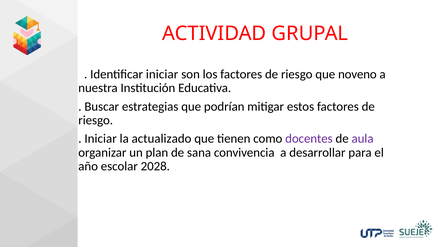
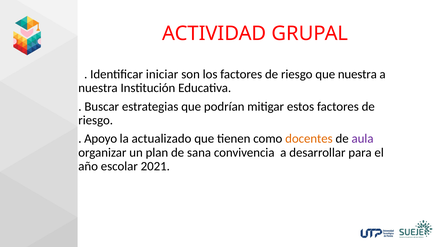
que noveno: noveno -> nuestra (357, 74)
Iniciar: Iniciar -> Apoyo (101, 139)
docentes colour: purple -> orange (309, 139)
2028: 2028 -> 2021 (155, 167)
